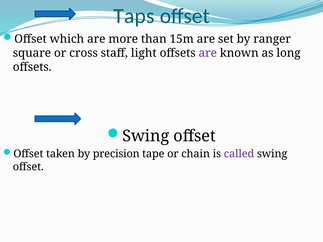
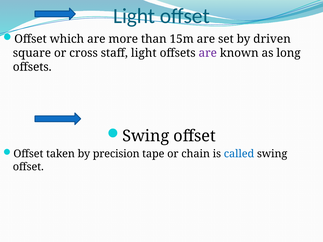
Taps: Taps -> Light (134, 16)
ranger: ranger -> driven (272, 39)
called colour: purple -> blue (239, 154)
